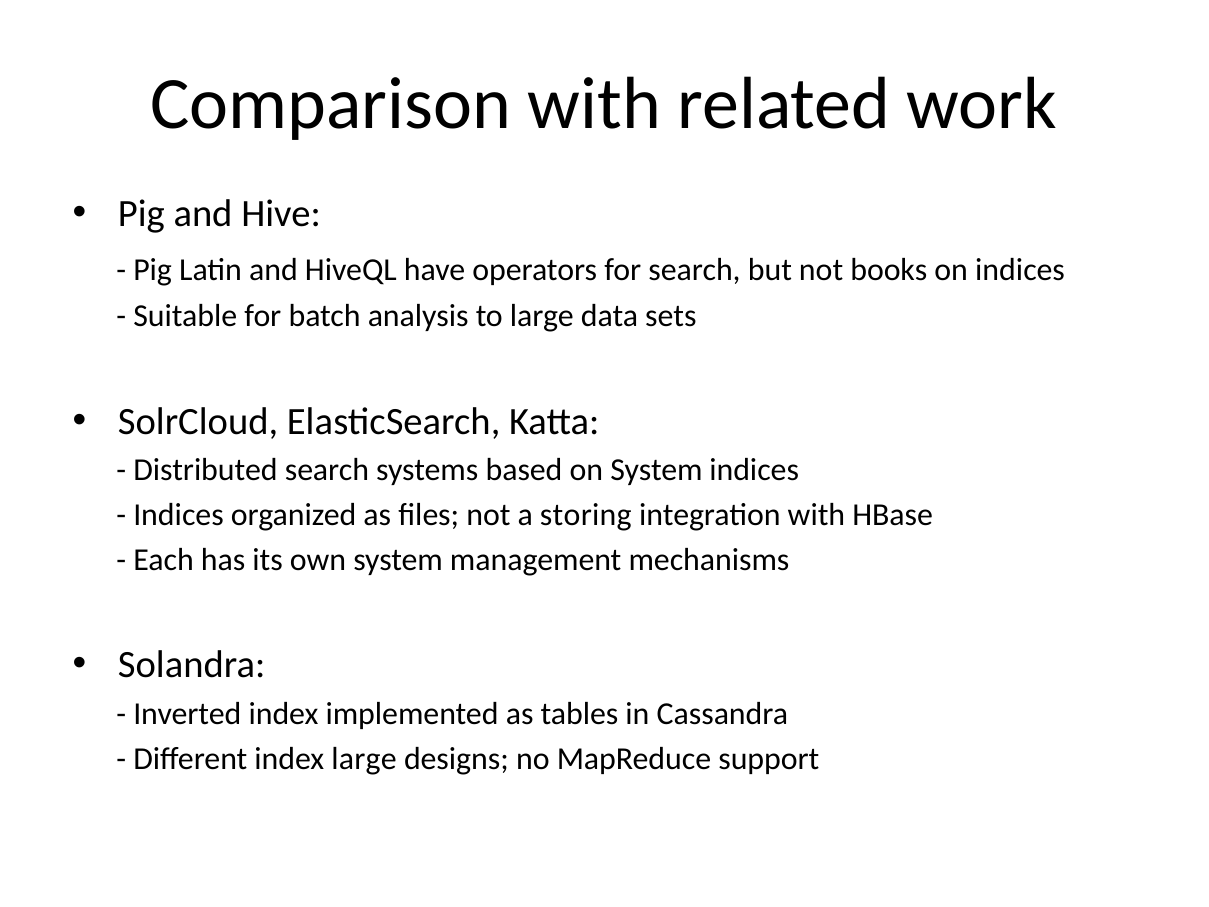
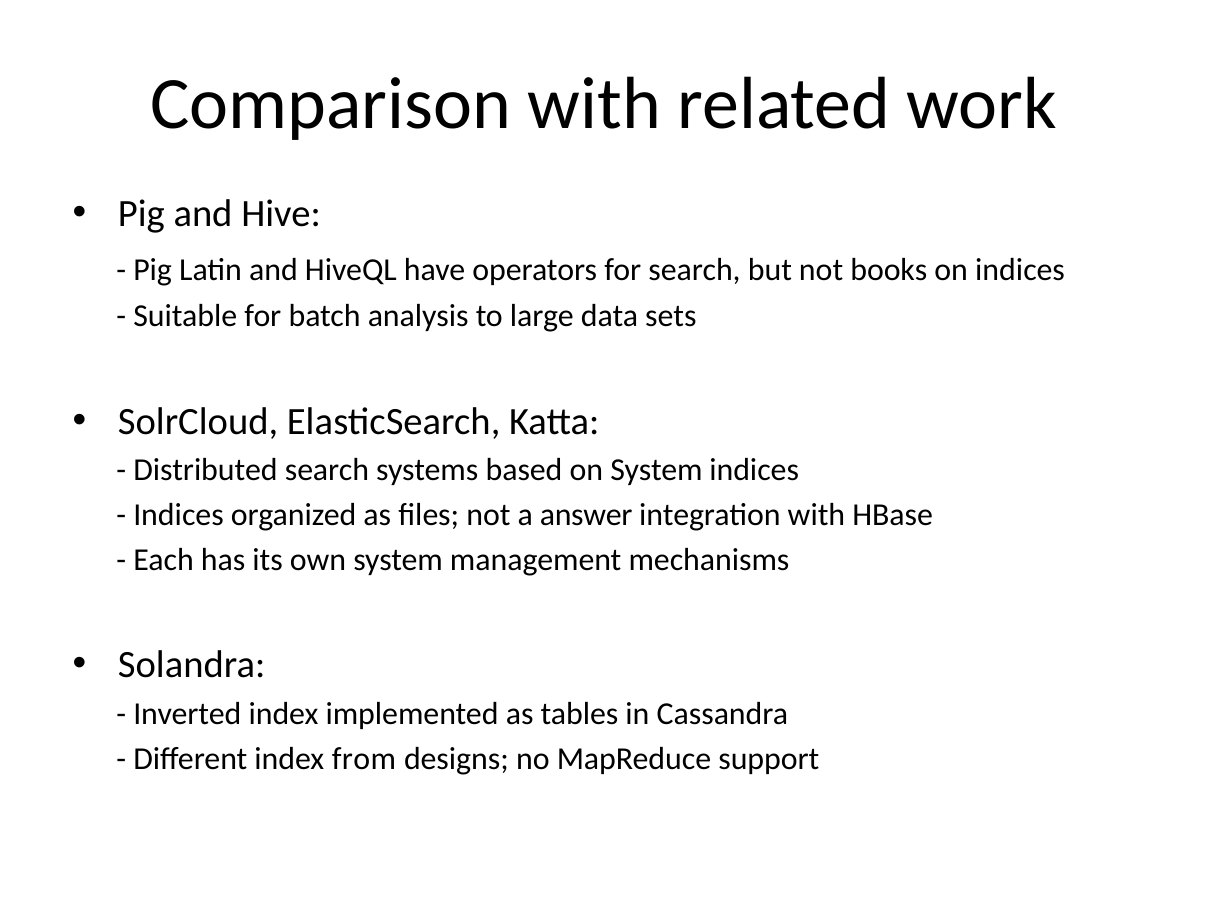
storing: storing -> answer (586, 515)
index large: large -> from (364, 758)
